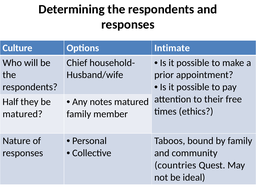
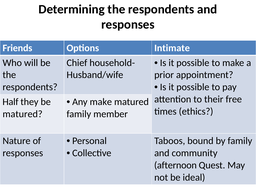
Culture: Culture -> Friends (17, 48)
Any notes: notes -> make (101, 102)
countries: countries -> afternoon (175, 165)
